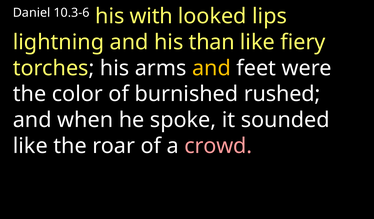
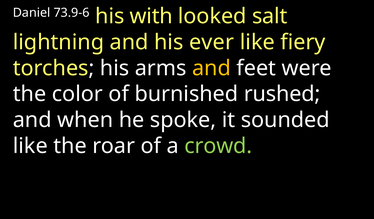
10.3-6: 10.3-6 -> 73.9-6 (72, 13)
lips: lips -> salt (270, 16)
than: than -> ever (212, 42)
crowd colour: pink -> light green (218, 146)
